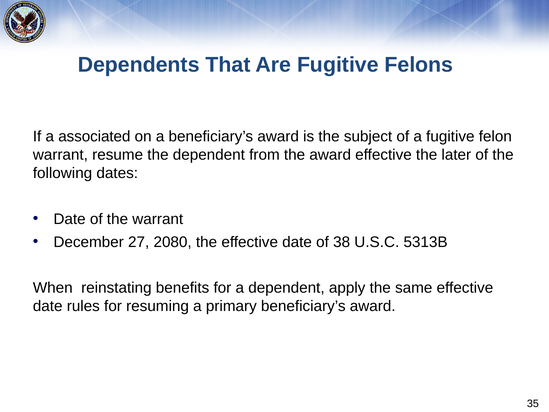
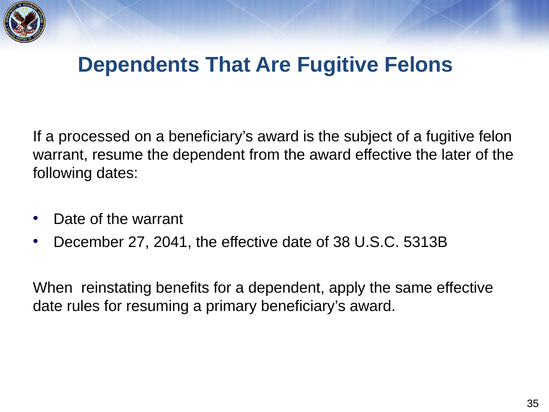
associated: associated -> processed (94, 136)
2080: 2080 -> 2041 (173, 242)
